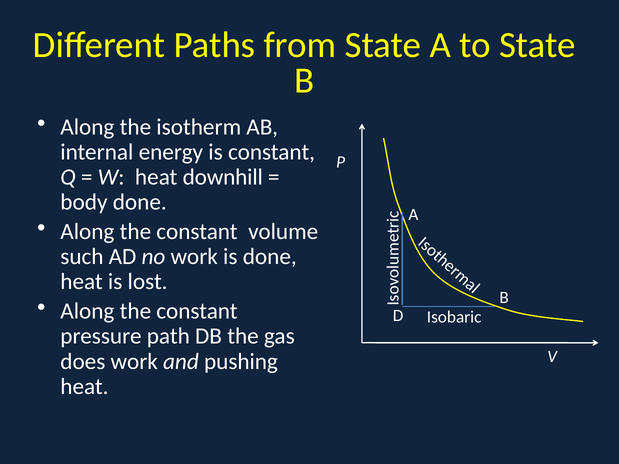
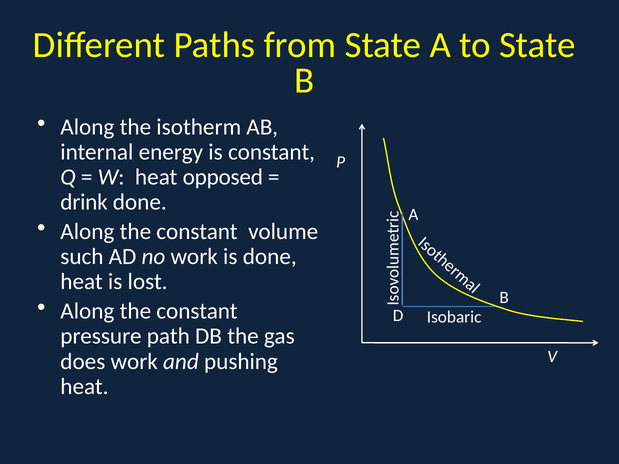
downhill: downhill -> opposed (223, 177)
body: body -> drink (84, 202)
